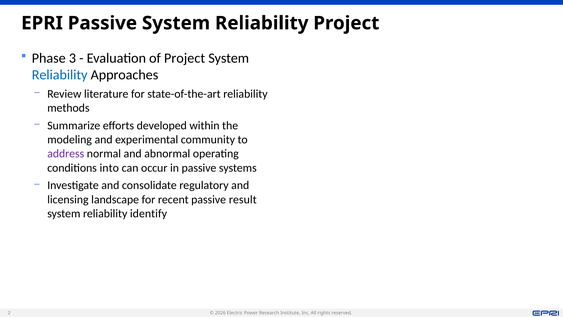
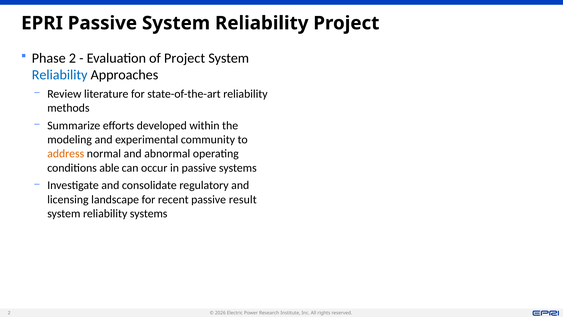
Phase 3: 3 -> 2 (72, 58)
address colour: purple -> orange (66, 154)
into: into -> able (109, 168)
reliability identify: identify -> systems (149, 213)
